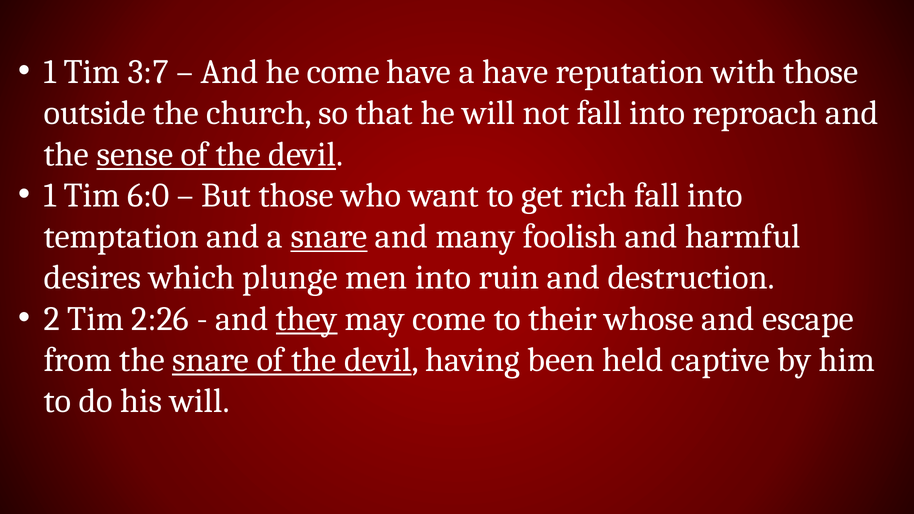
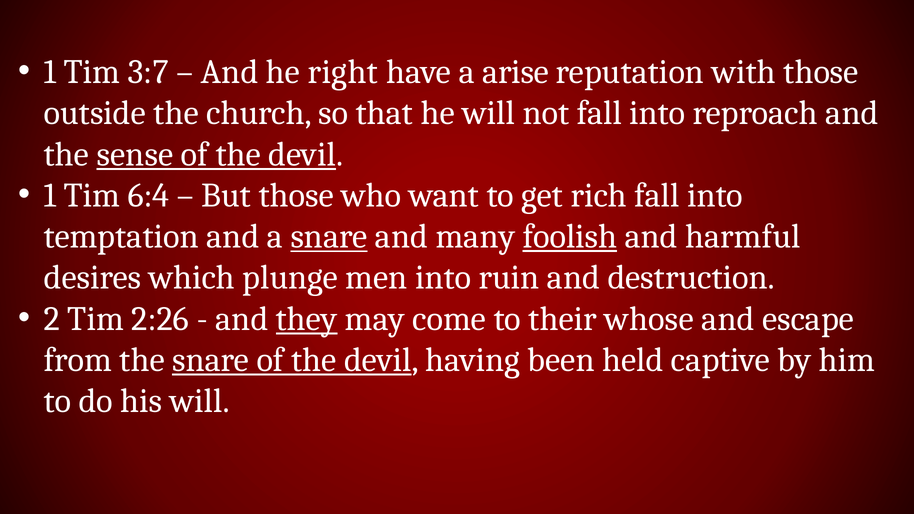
he come: come -> right (343, 72)
a have: have -> arise (516, 72)
6:0: 6:0 -> 6:4 (149, 195)
foolish underline: none -> present (570, 237)
